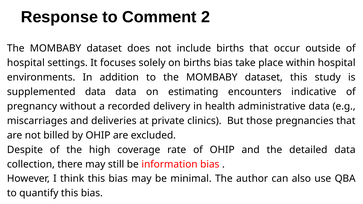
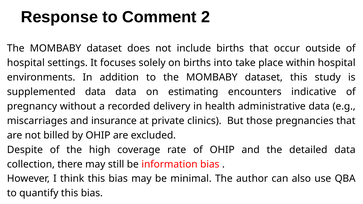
births bias: bias -> into (223, 63)
deliveries: deliveries -> insurance (114, 121)
